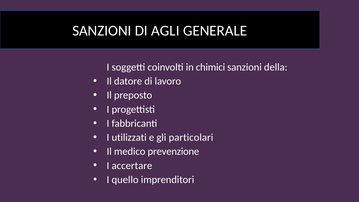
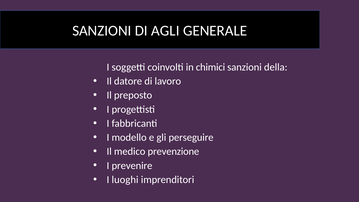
utilizzati: utilizzati -> modello (129, 137)
particolari: particolari -> perseguire (191, 137)
accertare: accertare -> prevenire (132, 166)
quello: quello -> luoghi (125, 180)
